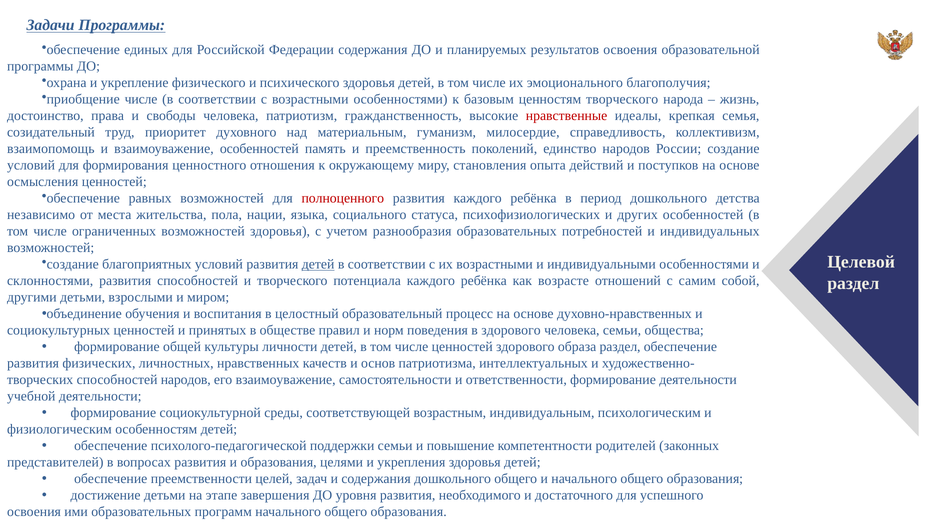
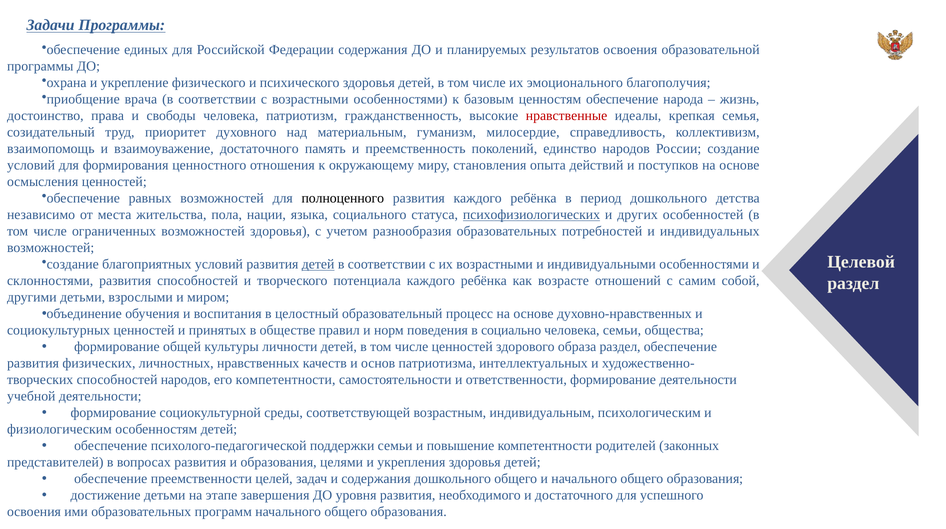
приобщение числе: числе -> врача (141, 99)
ценностям творческого: творческого -> обеспечение (622, 99)
взаимоуважение особенностей: особенностей -> достаточного (259, 149)
полноценного colour: red -> black (343, 198)
психофизиологических underline: none -> present (531, 215)
в здорового: здорового -> социально (511, 330)
его взаимоуважение: взаимоуважение -> компетентности (286, 380)
